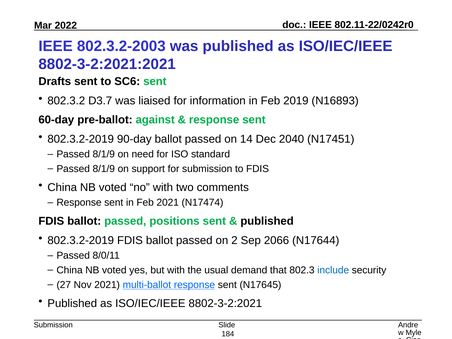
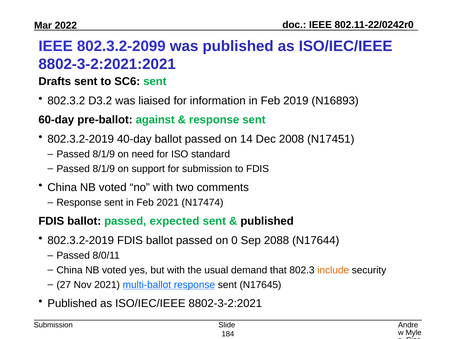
802.3.2-2003: 802.3.2-2003 -> 802.3.2-2099 (121, 46)
D3.7: D3.7 -> D3.2 (100, 101)
90-day: 90-day -> 40-day (134, 139)
2040: 2040 -> 2008 (292, 139)
positions: positions -> expected (174, 221)
2: 2 -> 0 (234, 240)
2066: 2066 -> 2088 (277, 240)
include colour: blue -> orange (333, 270)
